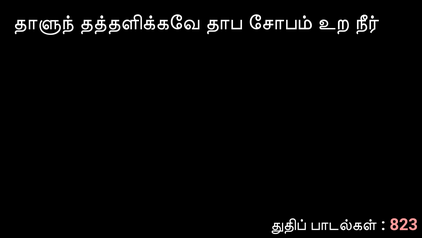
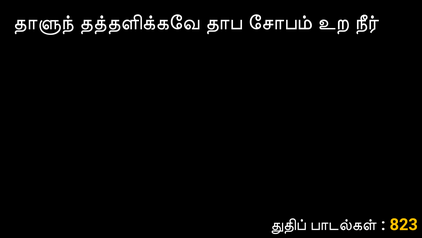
823 colour: pink -> yellow (404, 224)
